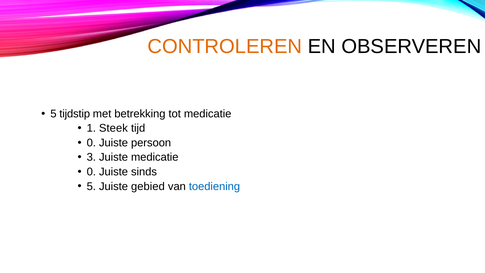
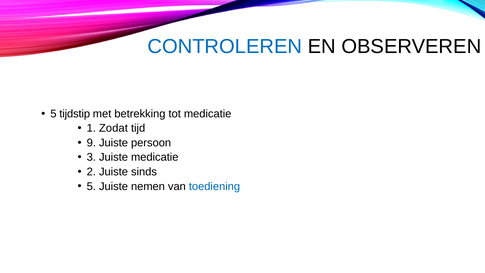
CONTROLEREN colour: orange -> blue (225, 47)
Steek: Steek -> Zodat (113, 128)
0: 0 -> 9 (91, 143)
0: 0 -> 2 (91, 172)
gebied: gebied -> nemen (148, 186)
